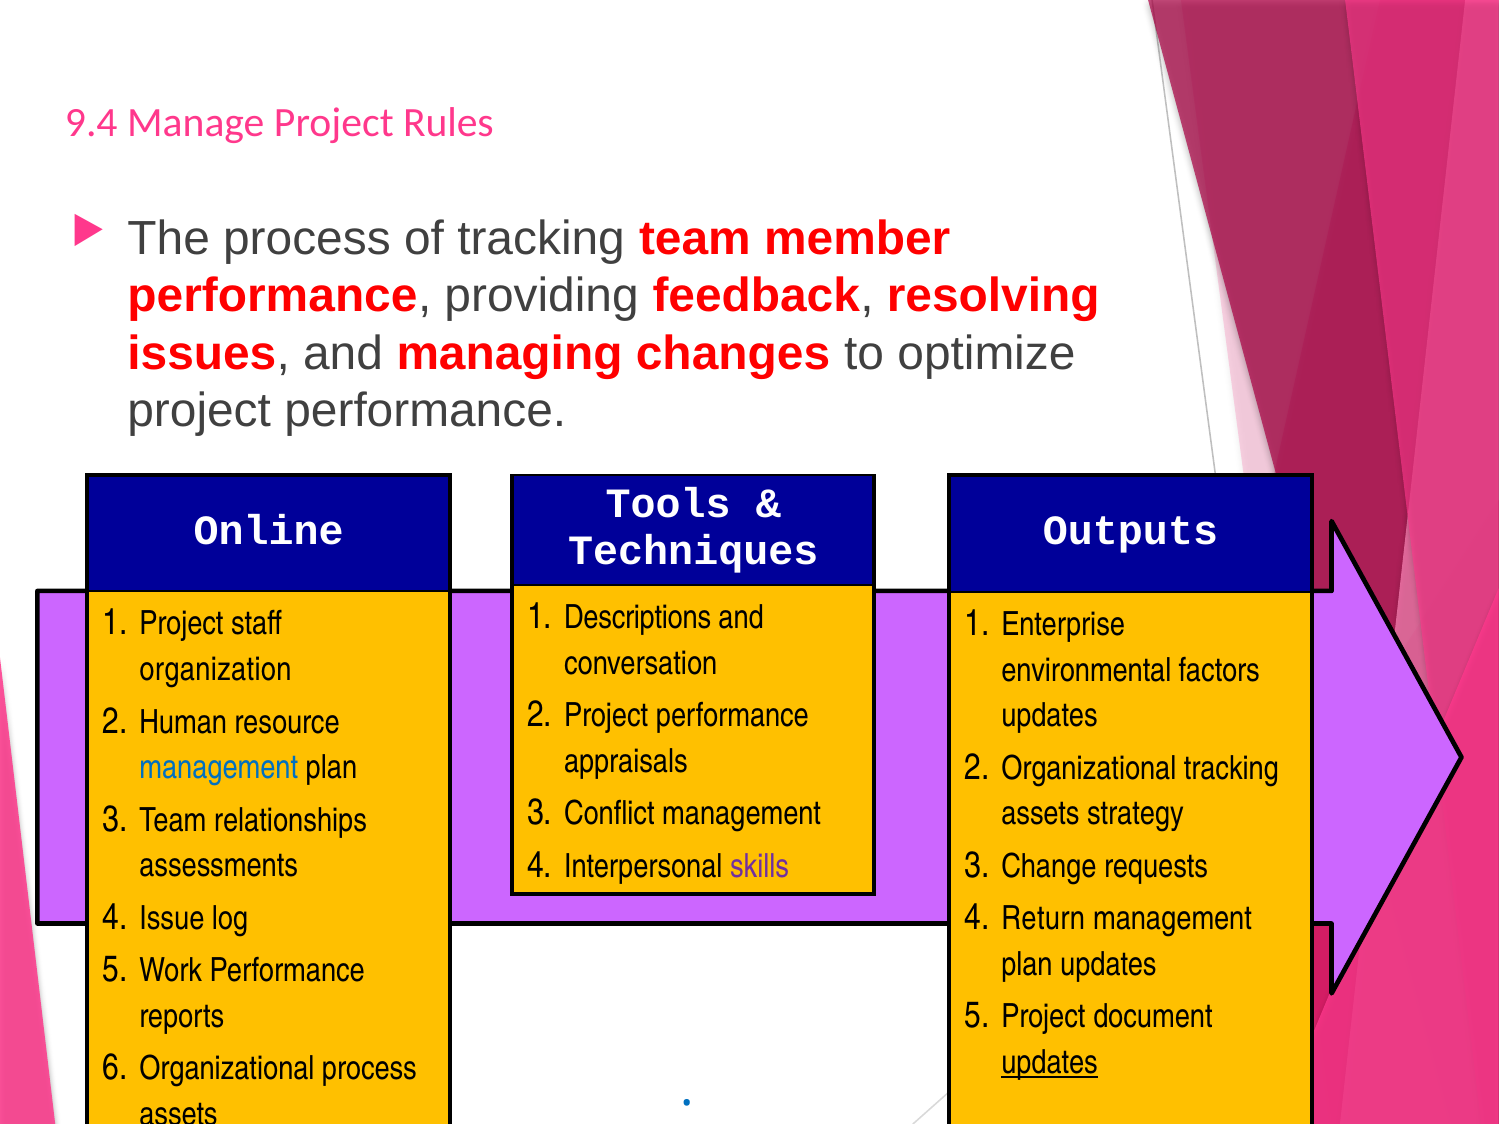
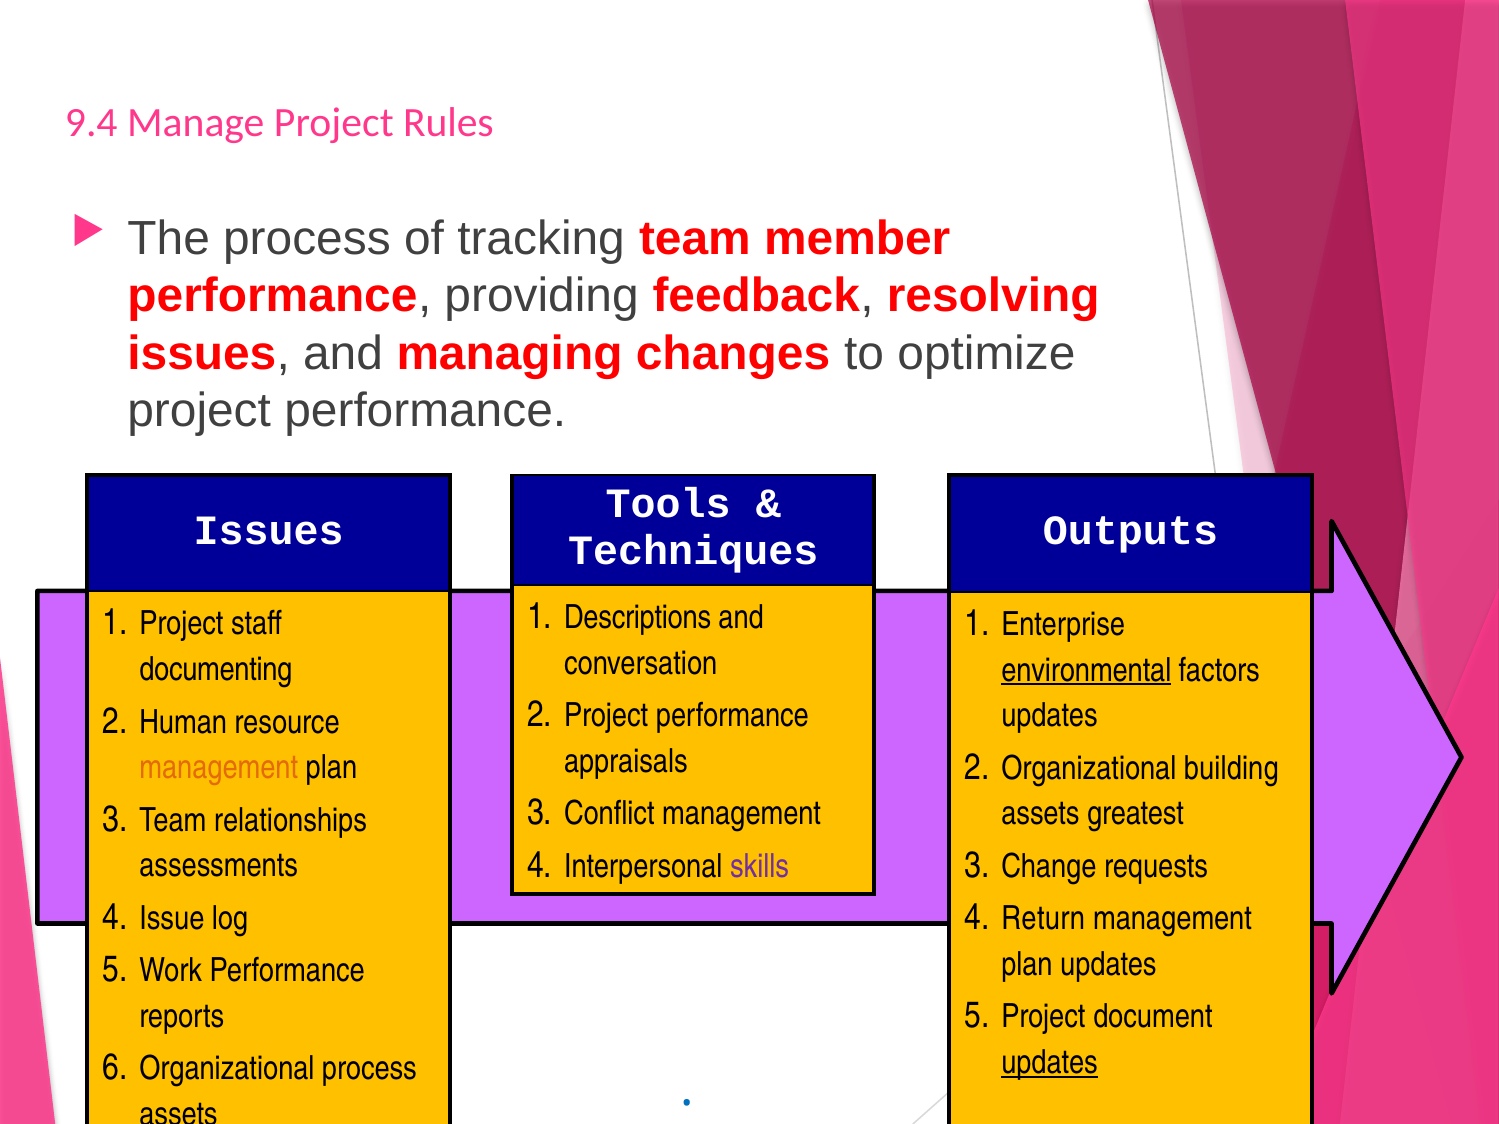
Online: Online -> Issues (269, 531)
organization: organization -> documenting (216, 670)
environmental underline: none -> present (1086, 670)
Organizational tracking: tracking -> building (1231, 768)
management colour: blue -> orange (219, 768)
strategy: strategy -> greatest (1135, 814)
